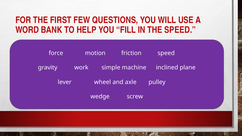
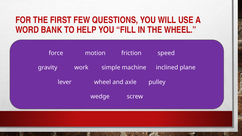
THE SPEED: SPEED -> WHEEL (180, 30)
